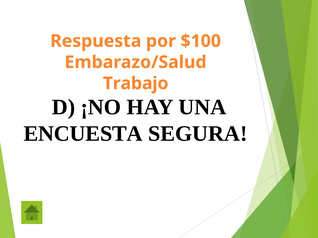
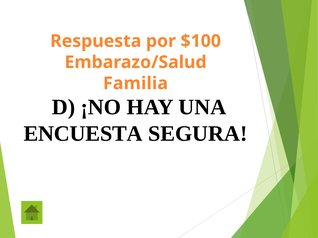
Trabajo: Trabajo -> Familia (135, 84)
